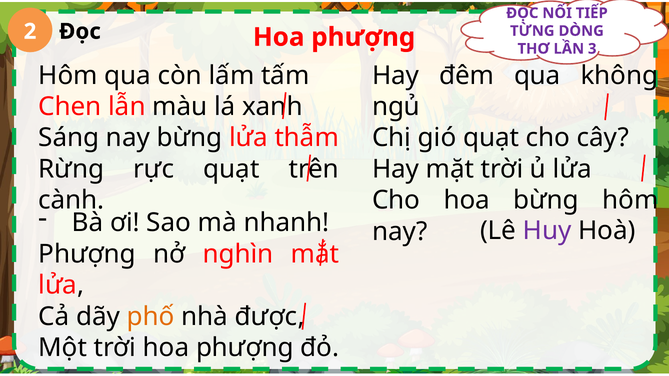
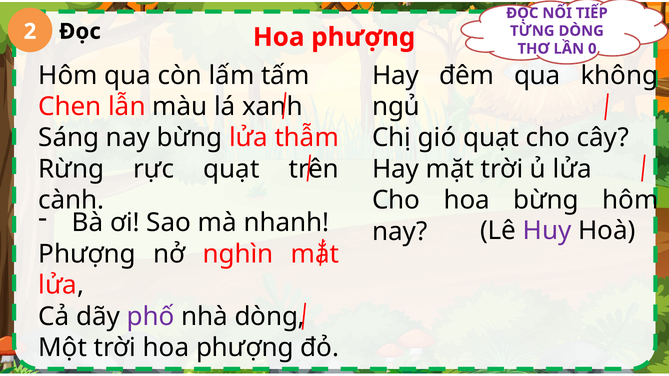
3: 3 -> 0 (592, 49)
phố colour: orange -> purple (151, 317)
nhà được: được -> dòng (270, 317)
